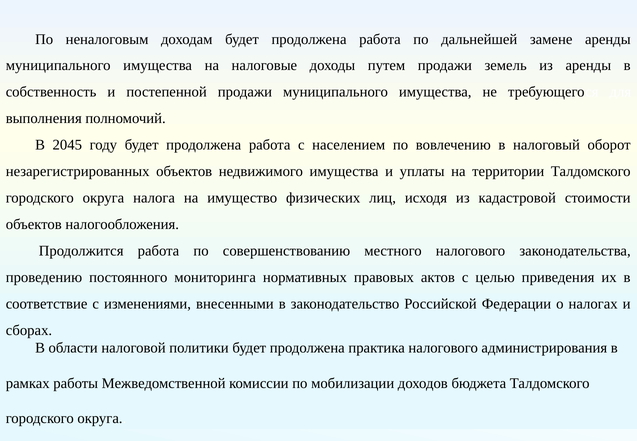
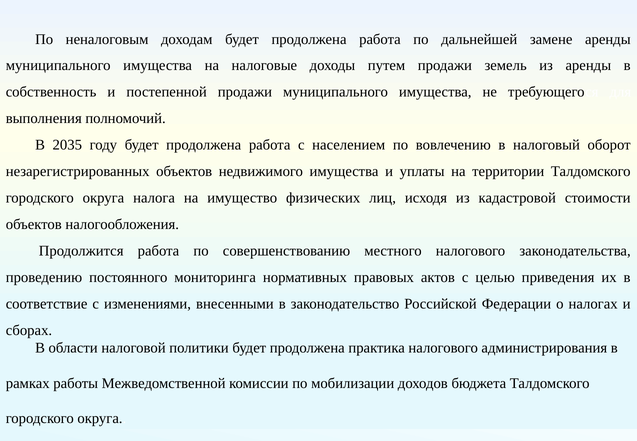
2045: 2045 -> 2035 (67, 145)
